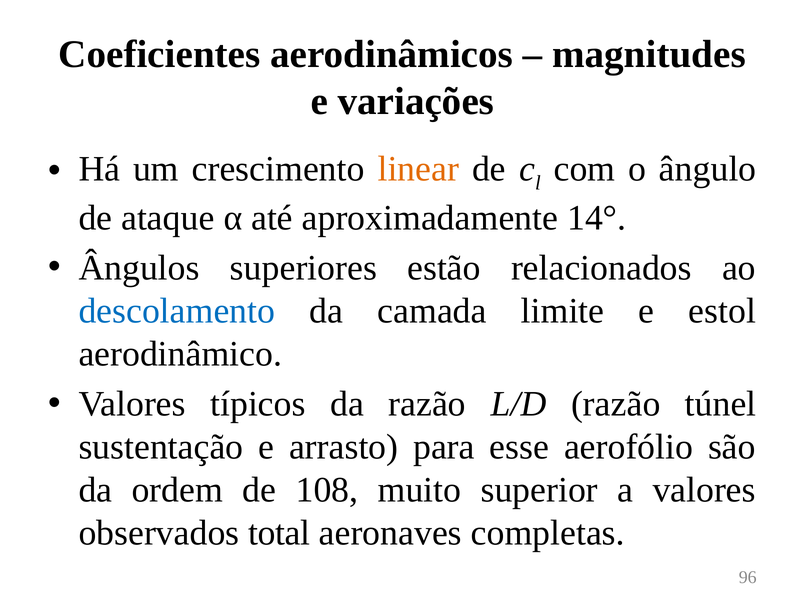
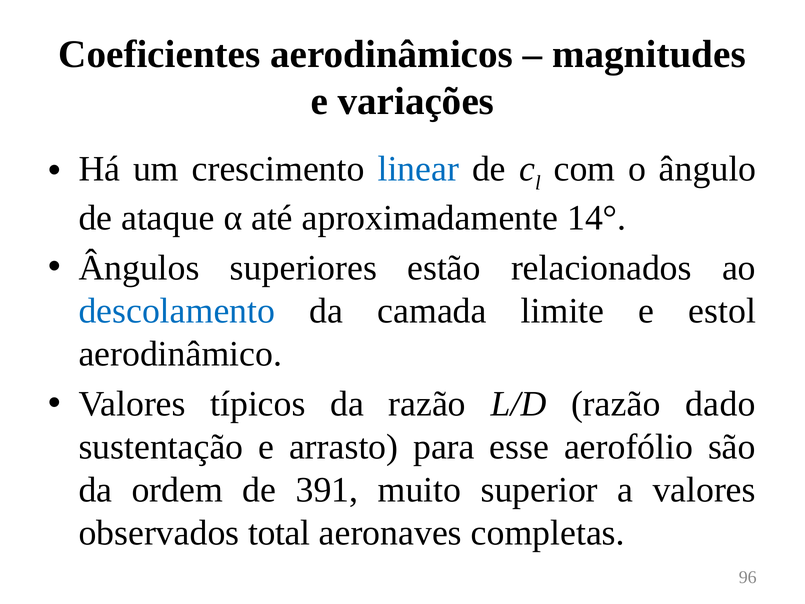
linear colour: orange -> blue (418, 169)
túnel: túnel -> dado (720, 404)
108: 108 -> 391 (327, 490)
